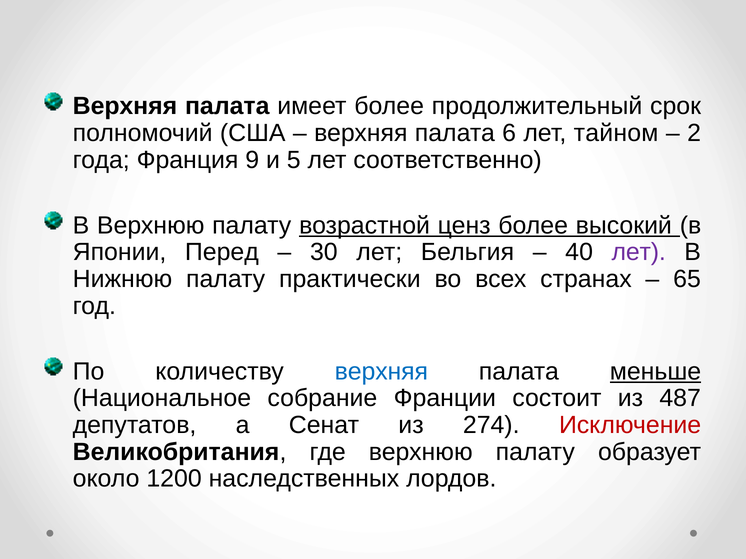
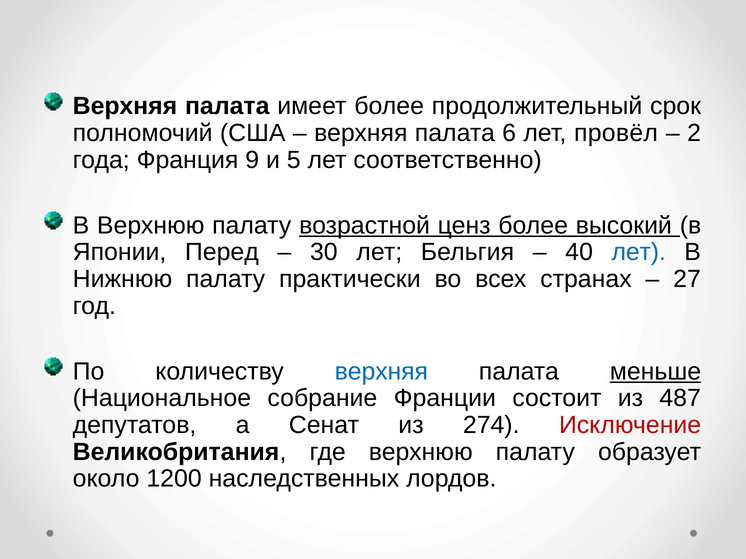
тайном: тайном -> провёл (616, 133)
лет colour: purple -> blue (639, 252)
65: 65 -> 27 (687, 279)
